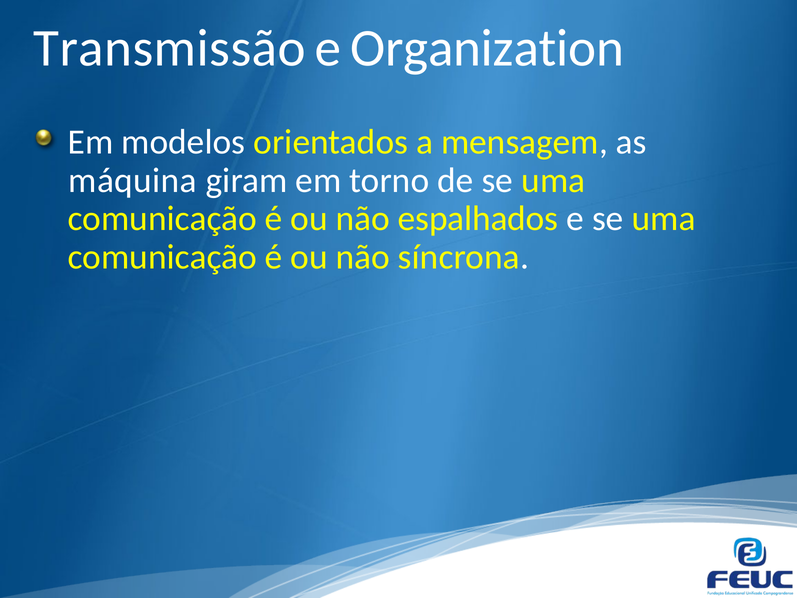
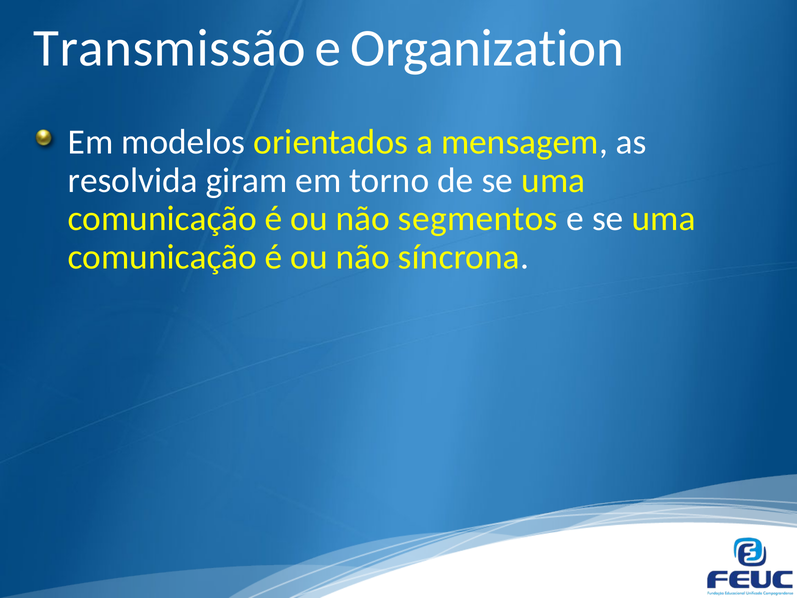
máquina: máquina -> resolvida (133, 180)
espalhados: espalhados -> segmentos (478, 219)
